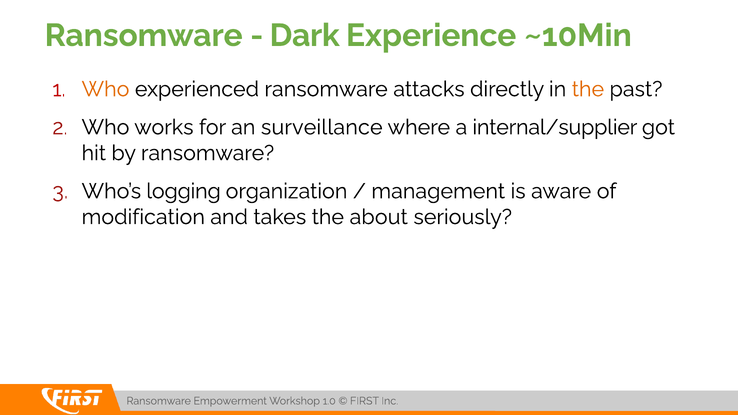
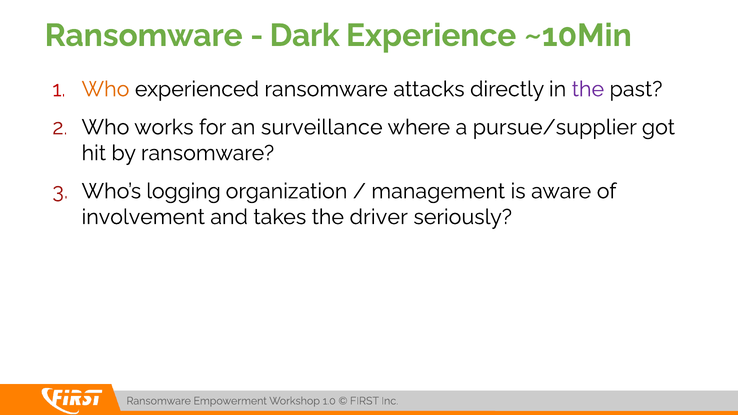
the colour: orange -> purple (588, 89)
internal/supplier: internal/supplier -> pursue/supplier (555, 127)
modification: modification -> involvement (143, 217)
about: about -> driver (379, 217)
